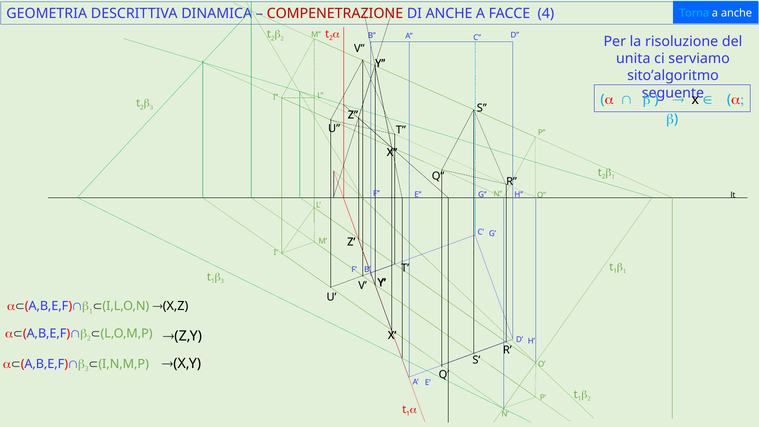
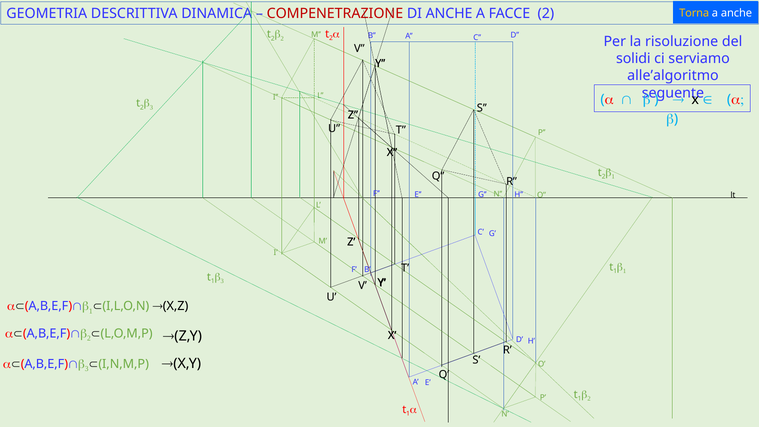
FACCE 4: 4 -> 2 (546, 14)
Torna colour: light blue -> yellow (694, 13)
unita: unita -> solidi (633, 59)
sito’algoritmo: sito’algoritmo -> alle’algoritmo (673, 76)
